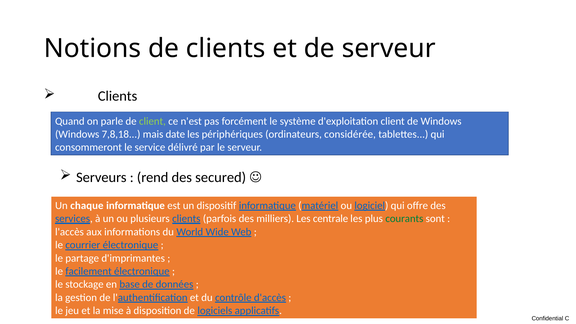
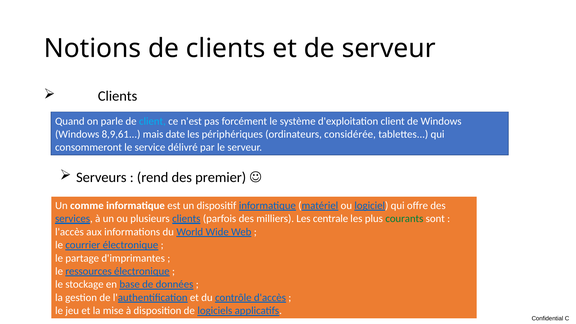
client colour: light green -> light blue (152, 121)
7,8,18: 7,8,18 -> 8,9,61 (121, 134)
secured: secured -> premier (221, 177)
chaque: chaque -> comme (87, 205)
facilement: facilement -> ressources (89, 271)
